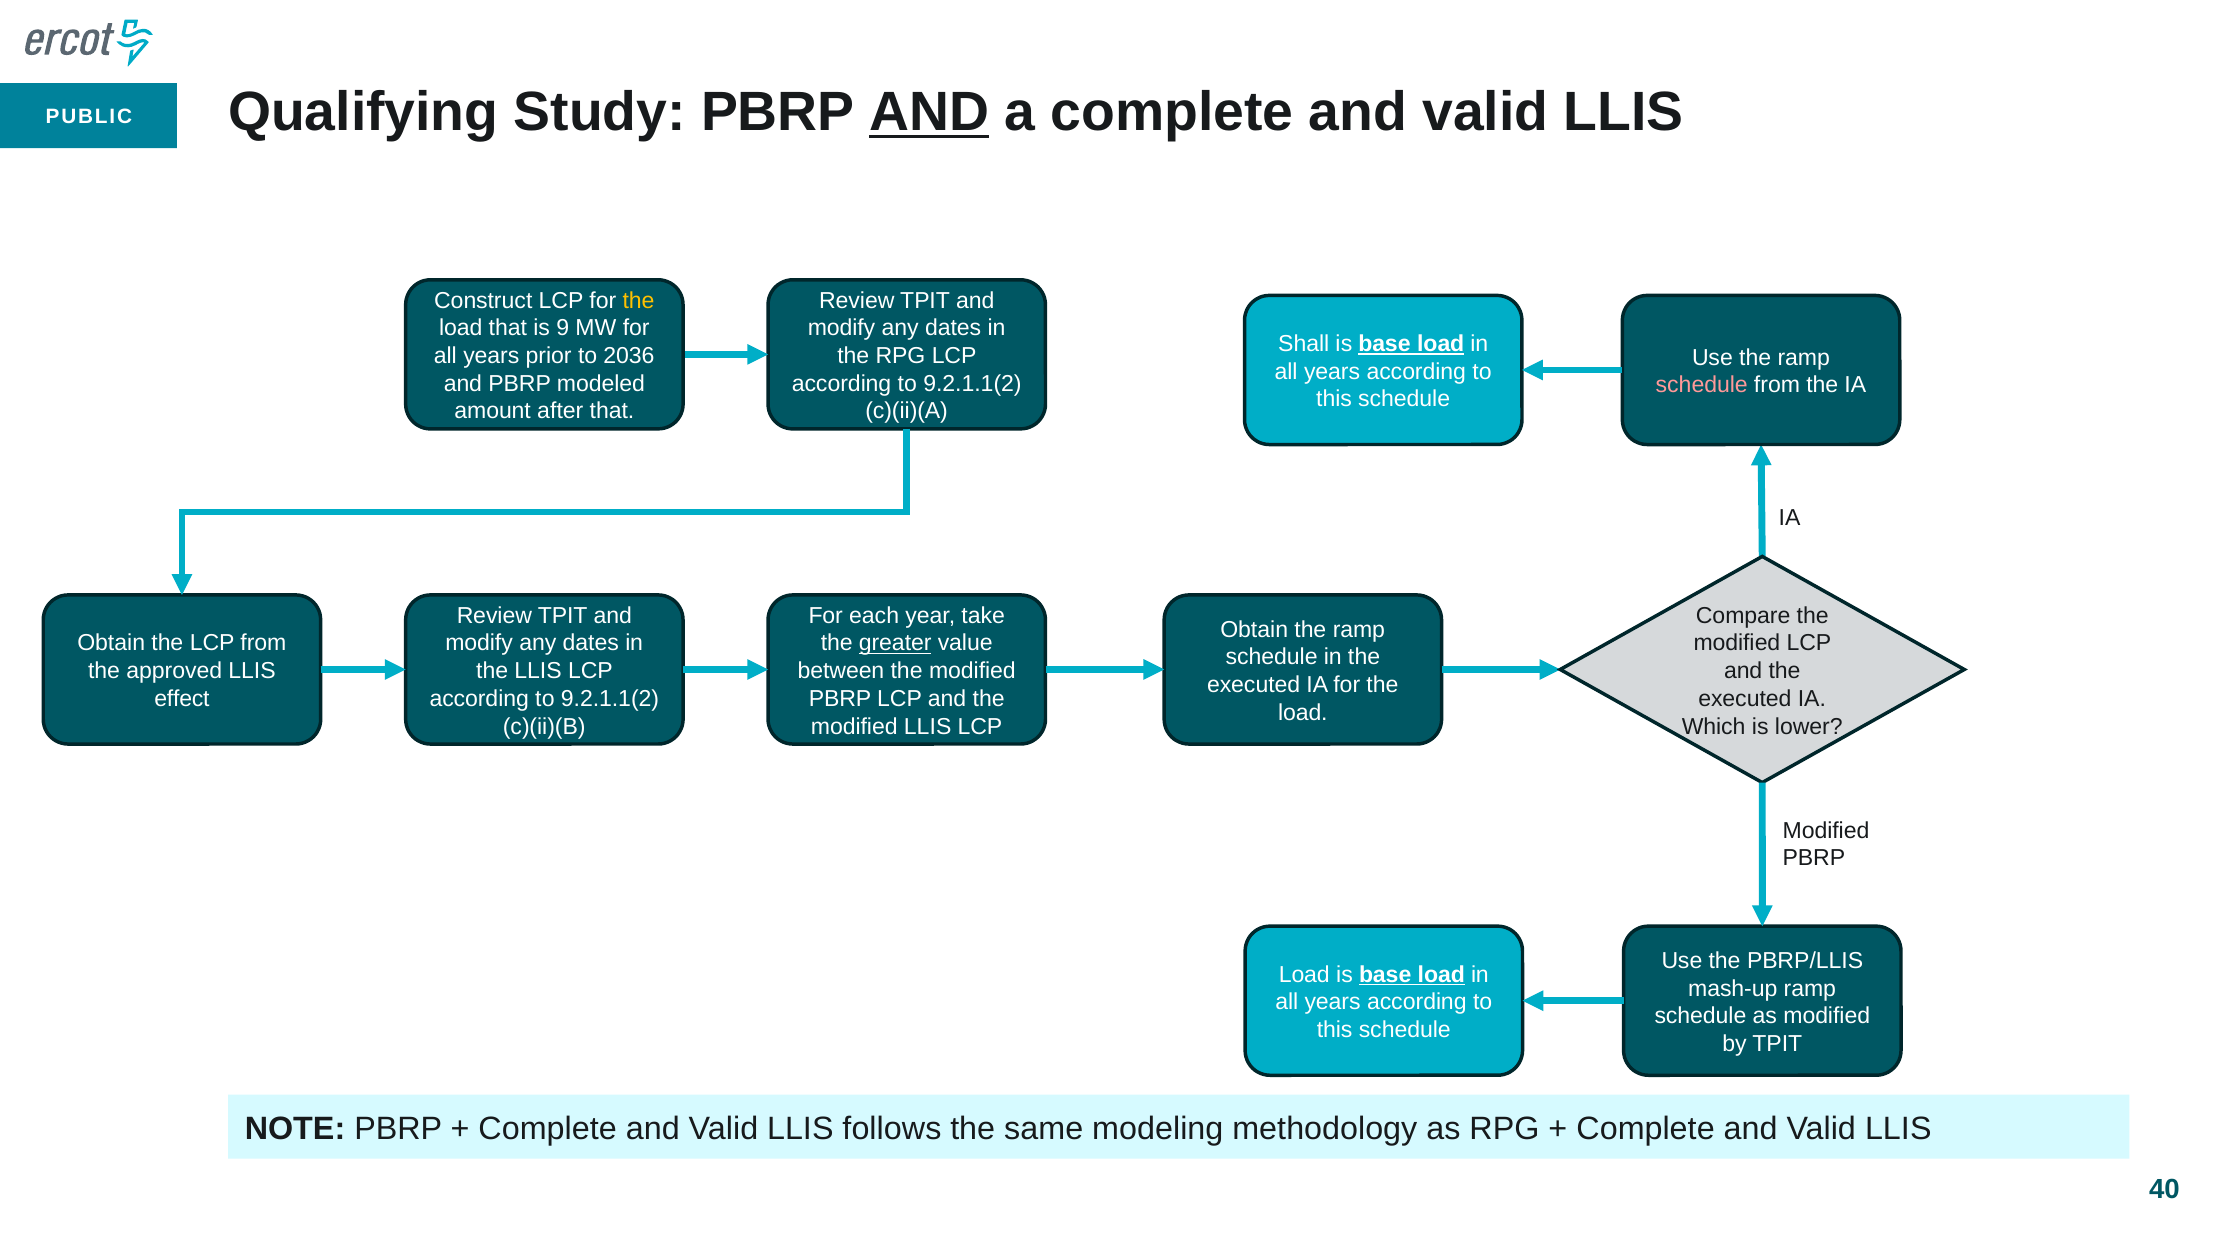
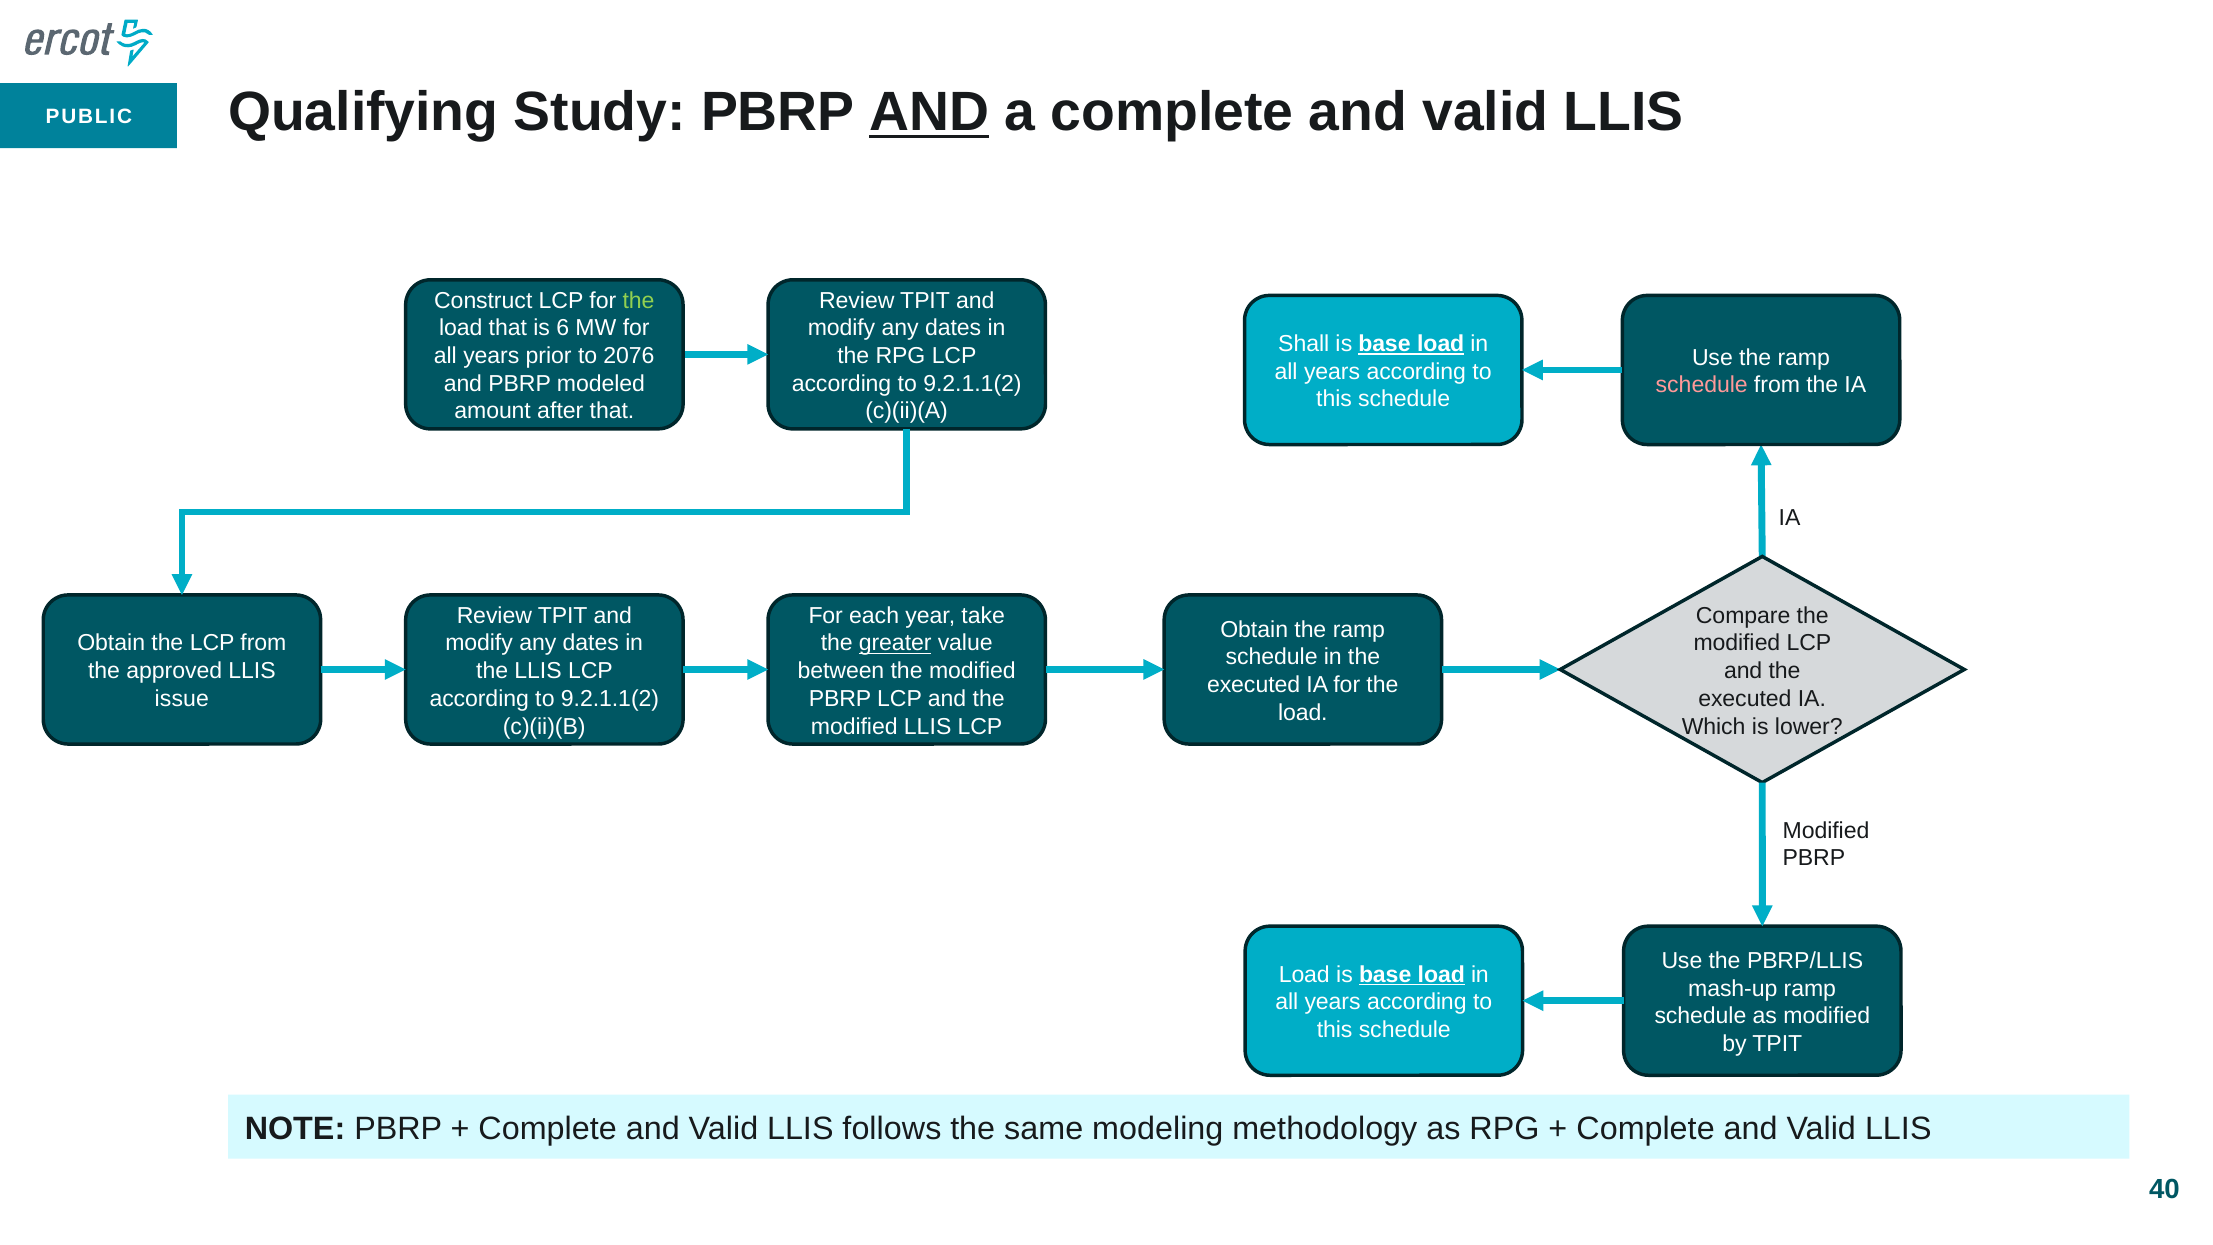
the colour: yellow -> light green (639, 300)
9: 9 -> 6 (563, 328)
2036: 2036 -> 2076 (629, 356)
effect: effect -> issue (182, 699)
